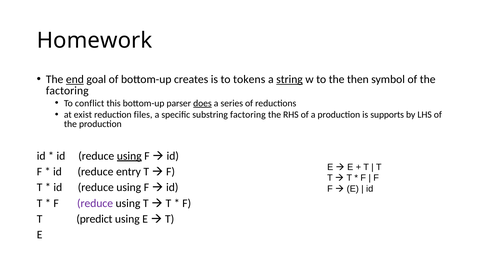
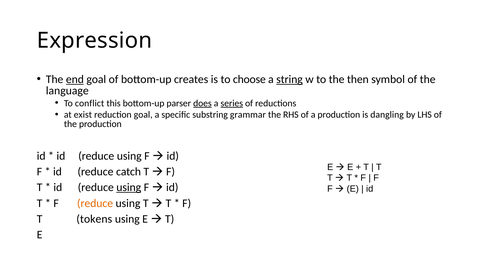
Homework: Homework -> Expression (94, 41)
tokens: tokens -> choose (249, 79)
factoring: factoring -> language (67, 91)
series underline: none -> present (232, 103)
reduction files: files -> goal (143, 115)
substring factoring: factoring -> grammar (248, 115)
supports: supports -> dangling (387, 115)
using underline: present -> none (129, 156)
entry: entry -> catch (129, 171)
using underline: none -> present (129, 187)
reduce colour: purple -> orange (95, 203)
predict: predict -> tokens (94, 219)
